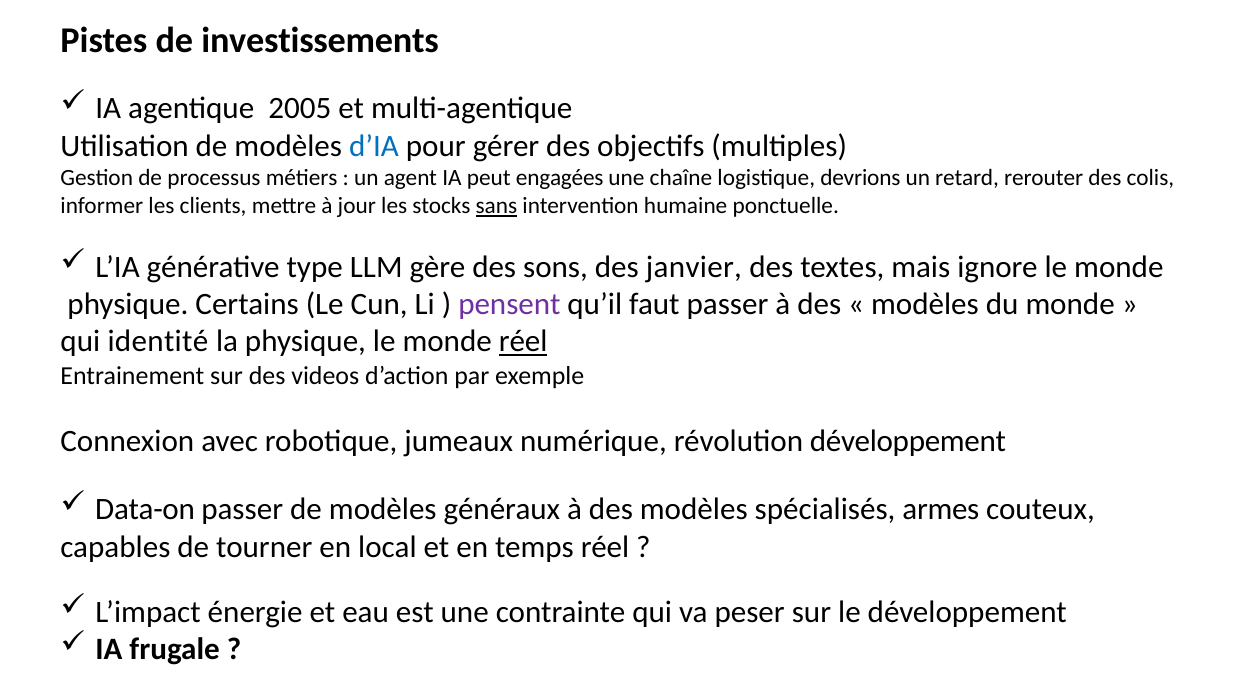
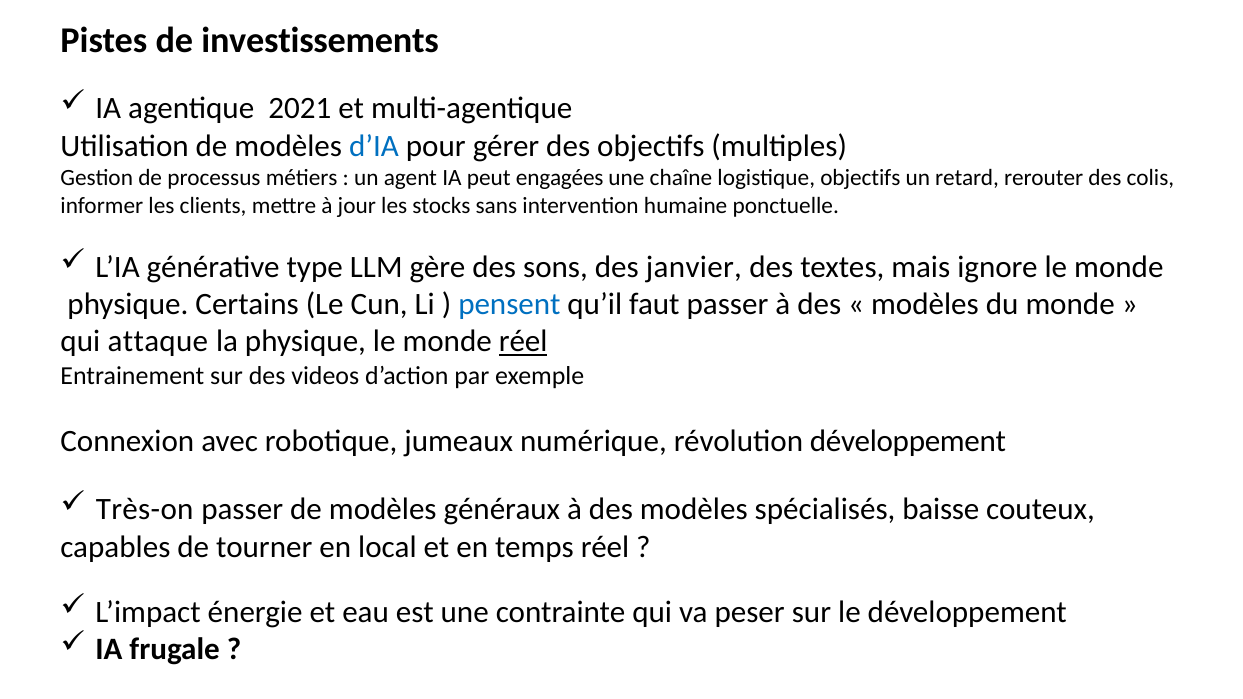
2005: 2005 -> 2021 (300, 109)
logistique devrions: devrions -> objectifs (860, 178)
sans underline: present -> none (496, 206)
pensent colour: purple -> blue (509, 305)
identité: identité -> attaque (158, 342)
Data-on: Data-on -> Très-on (145, 510)
armes: armes -> baisse (941, 510)
